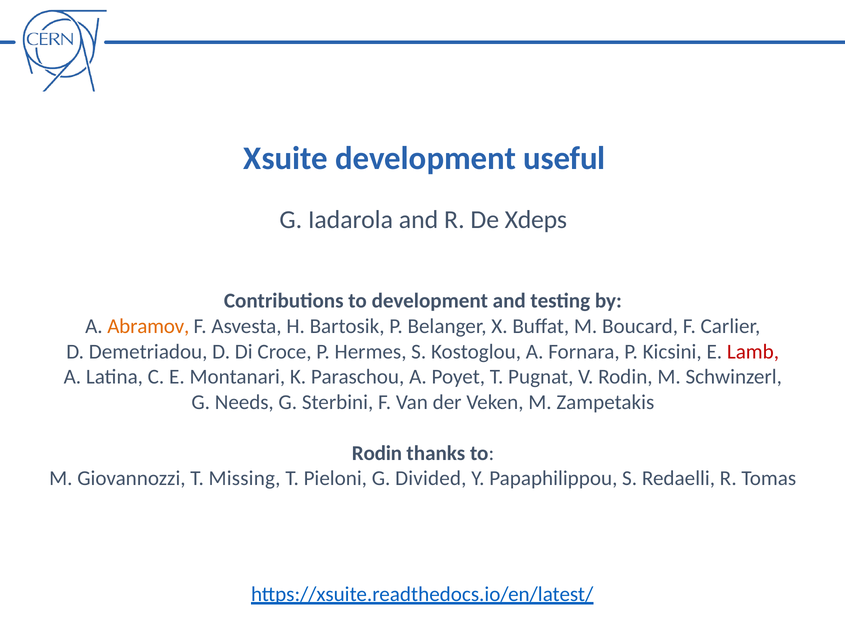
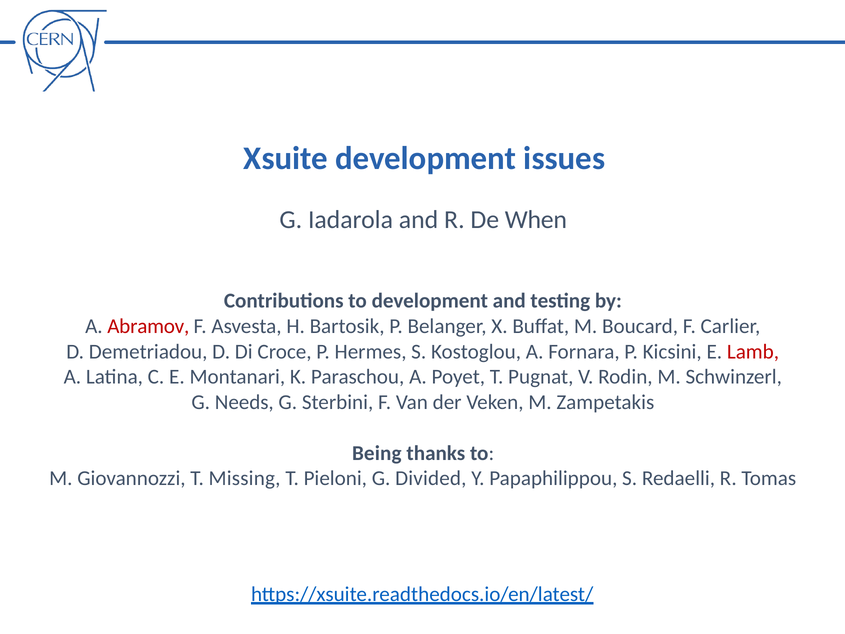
useful: useful -> issues (564, 158)
Xdeps: Xdeps -> When (536, 220)
Abramov colour: orange -> red (148, 326)
Rodin: Rodin -> Being (377, 453)
